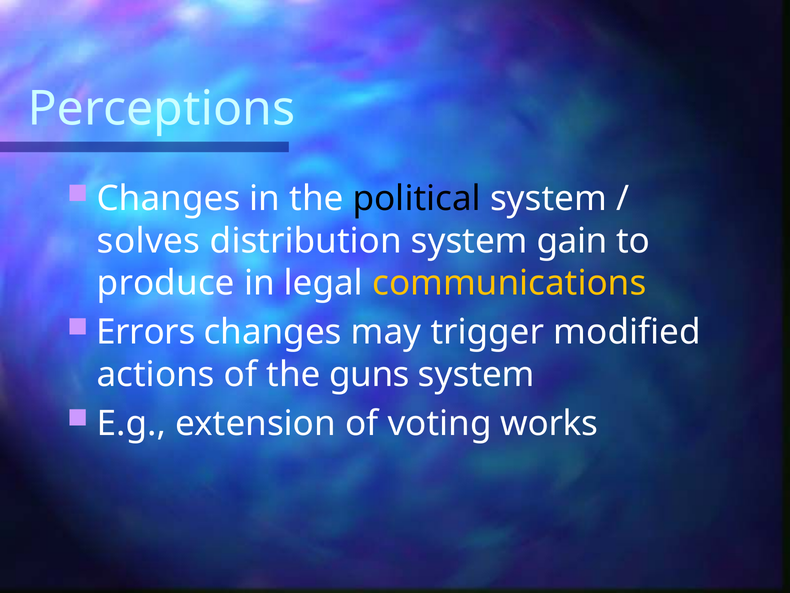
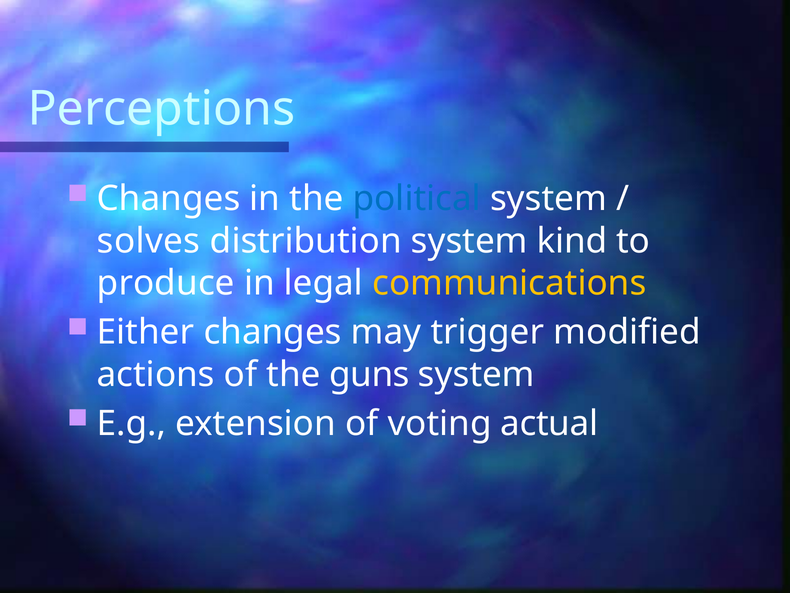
political colour: black -> blue (417, 199)
gain: gain -> kind (572, 241)
Errors: Errors -> Either (146, 332)
works: works -> actual (549, 423)
